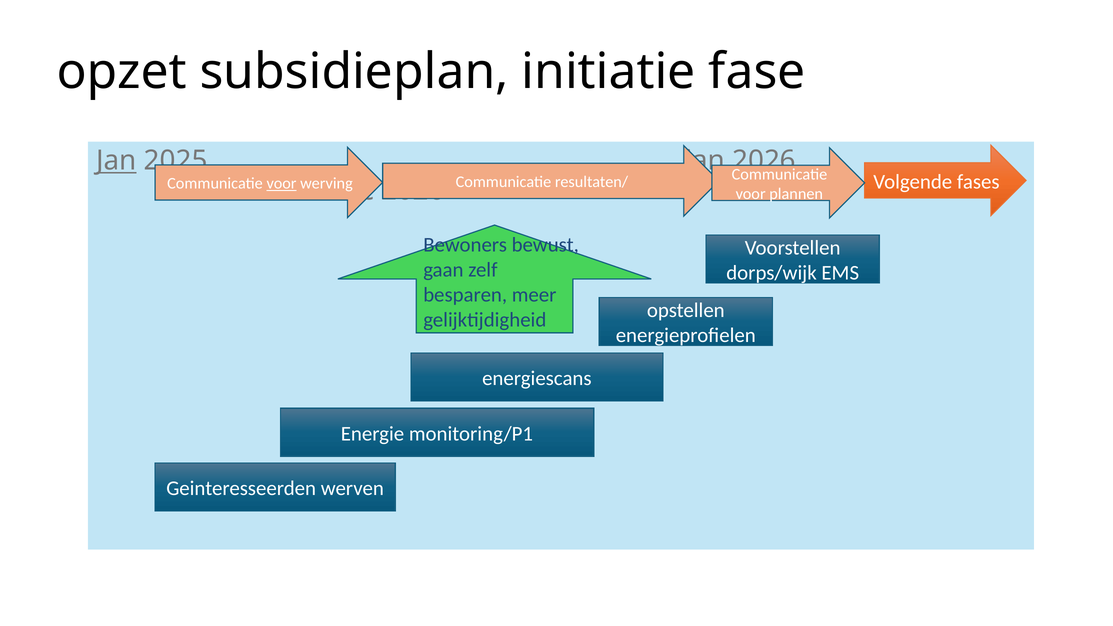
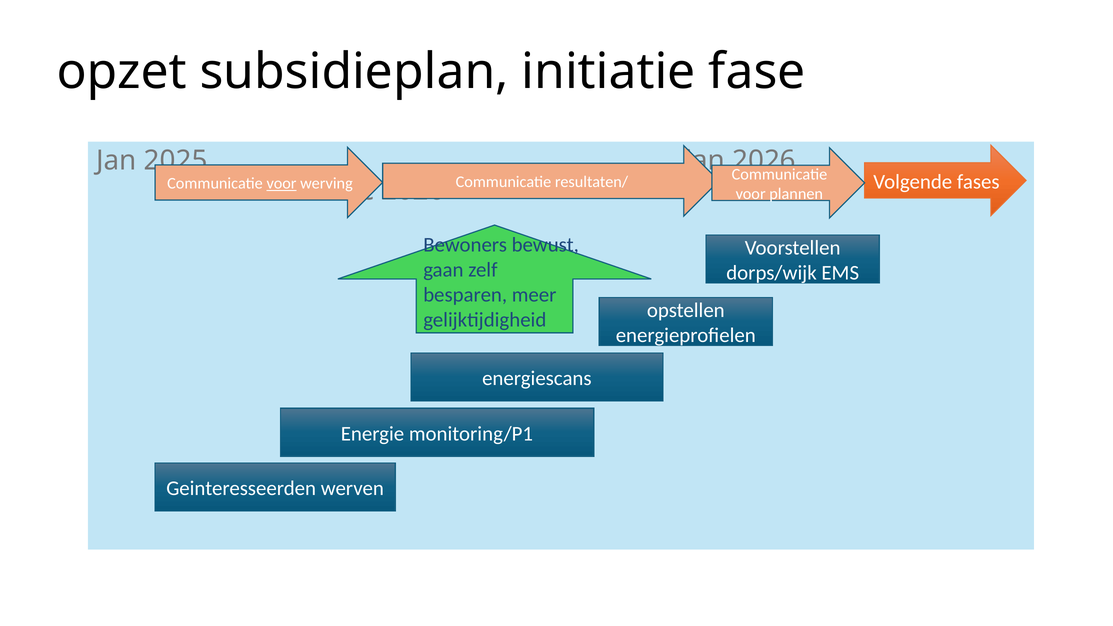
Jan underline: present -> none (116, 161)
